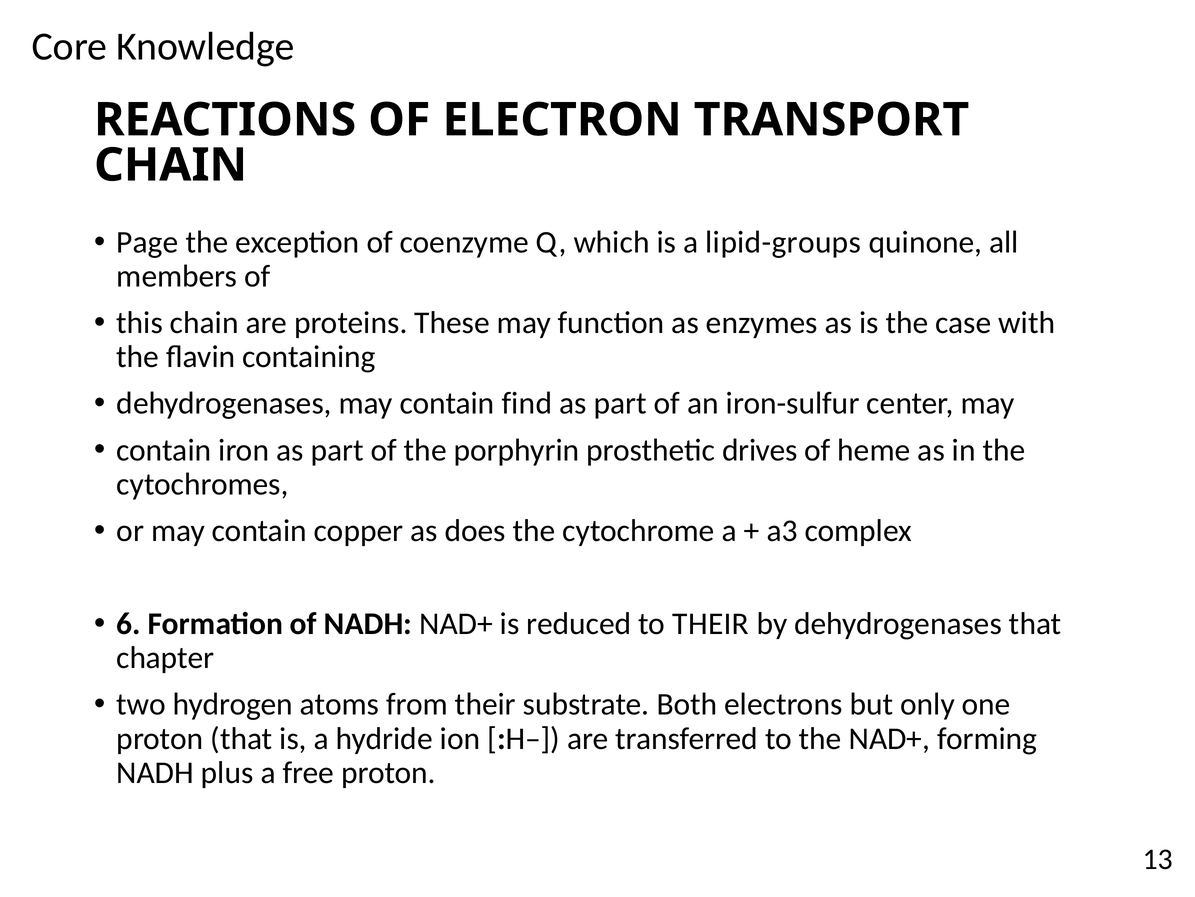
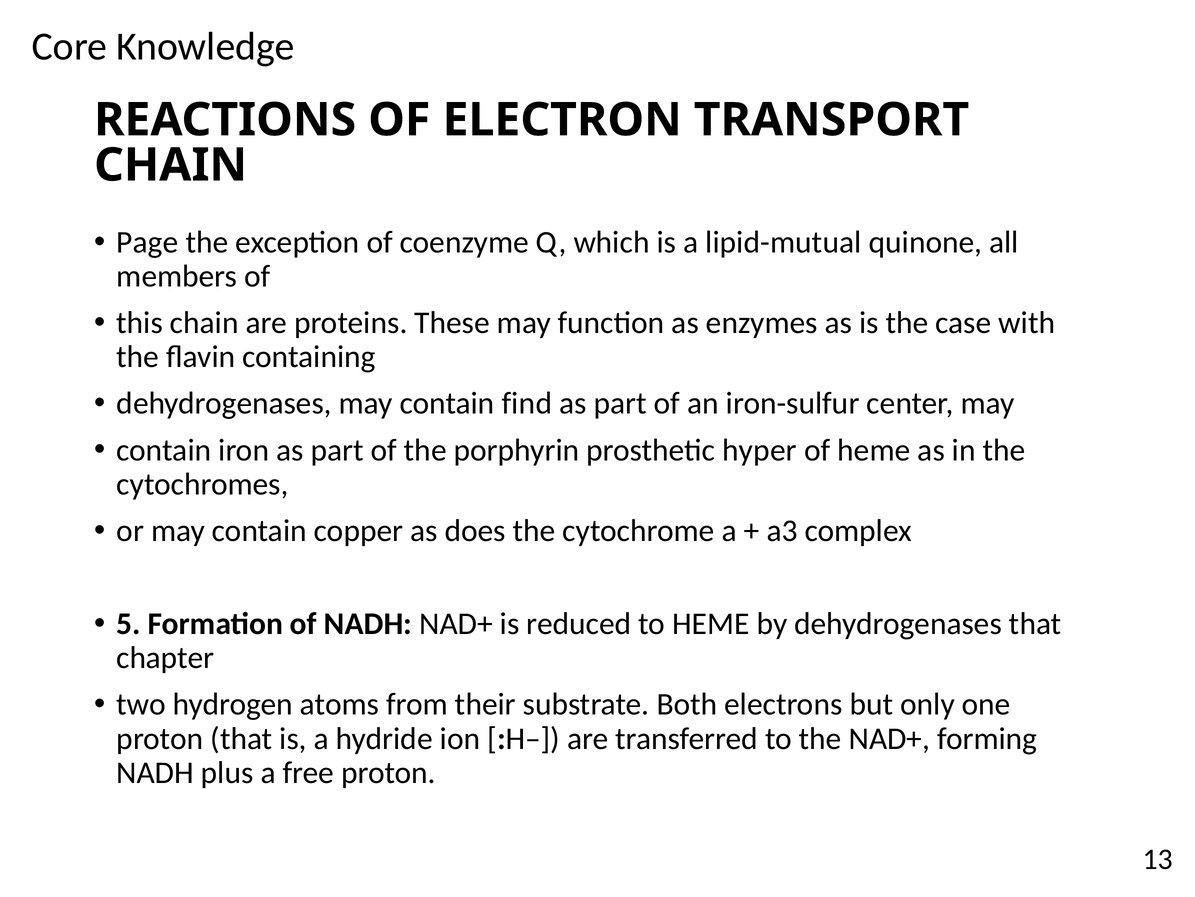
lipid-groups: lipid-groups -> lipid-mutual (783, 242)
drives: drives -> hyper (760, 450)
6: 6 -> 5 (129, 623)
to THEIR: THEIR -> HEME (711, 623)
